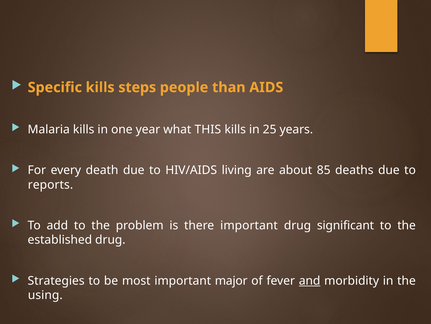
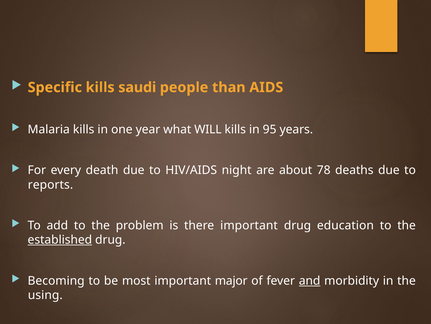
steps: steps -> saudi (137, 87)
THIS: THIS -> WILL (208, 129)
25: 25 -> 95 (270, 129)
living: living -> night (237, 170)
85: 85 -> 78 (324, 170)
significant: significant -> education (345, 225)
established underline: none -> present (60, 239)
Strategies: Strategies -> Becoming (56, 280)
